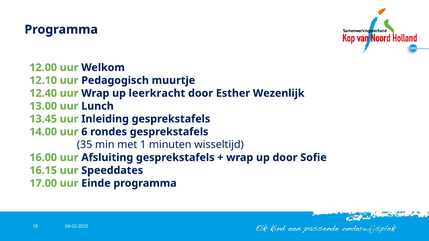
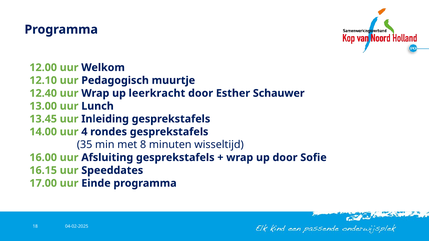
Wezenlijk: Wezenlijk -> Schauwer (279, 93)
6: 6 -> 4 (84, 132)
1: 1 -> 8 (143, 145)
